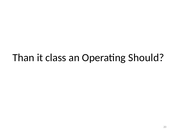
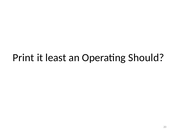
Than: Than -> Print (23, 57)
class: class -> least (56, 57)
